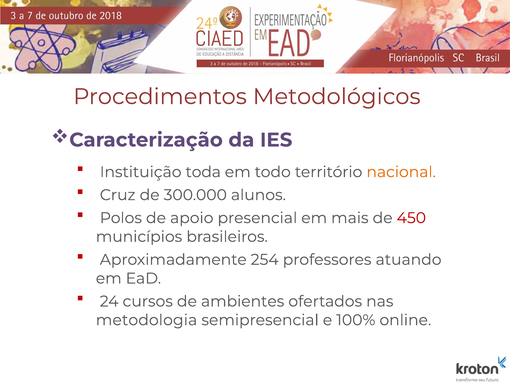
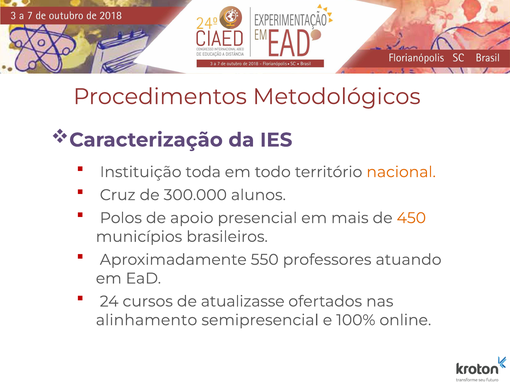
450 colour: red -> orange (411, 218)
254: 254 -> 550 (265, 259)
ambientes: ambientes -> atualizasse (243, 301)
metodologia: metodologia -> alinhamento (147, 320)
